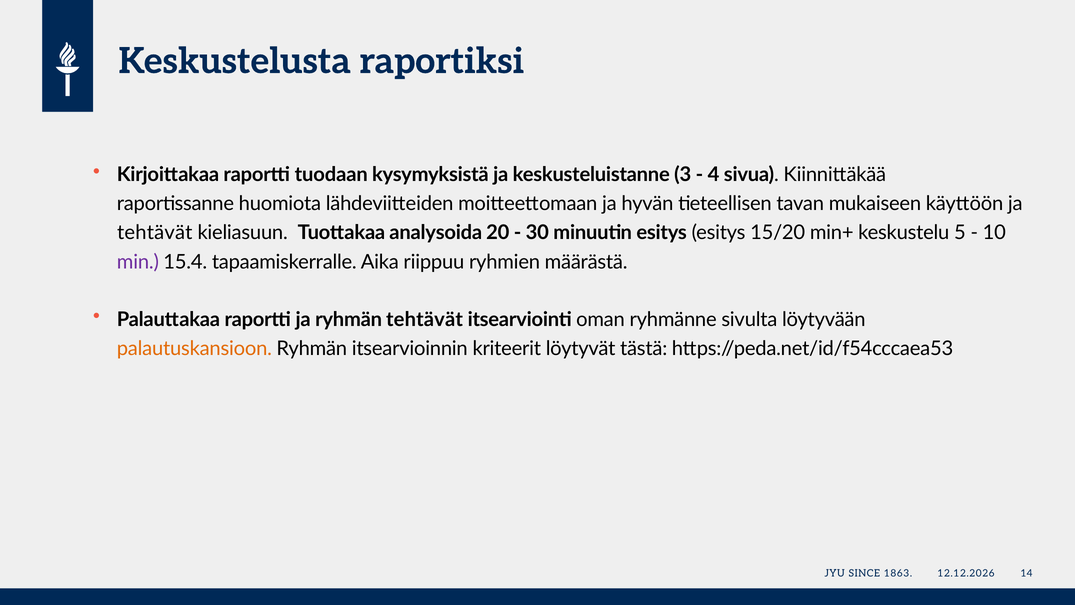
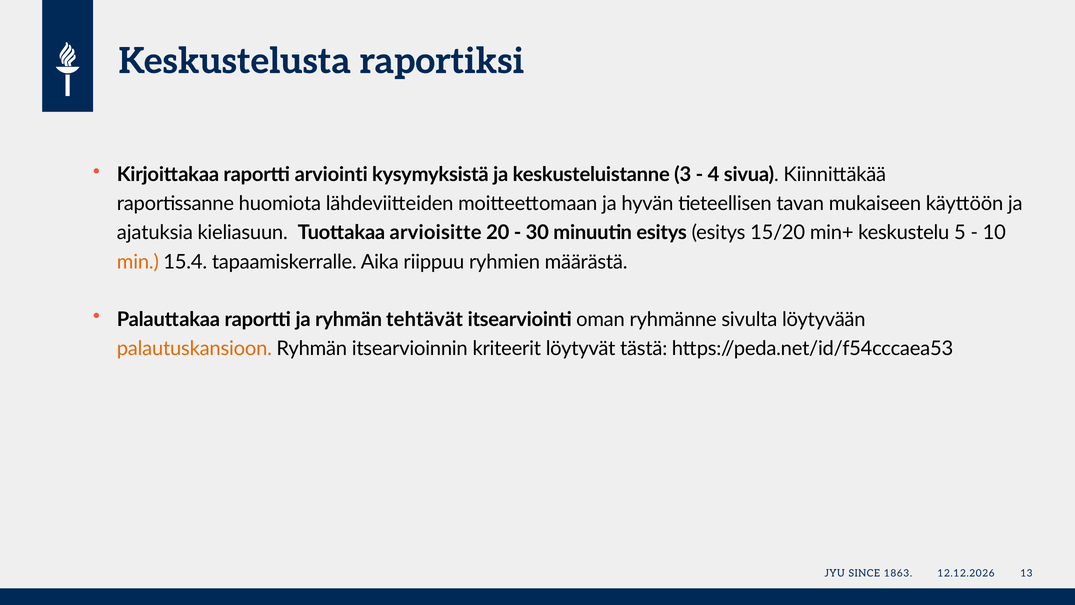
tuodaan: tuodaan -> arviointi (331, 175)
tehtävät: tehtävät -> ajatuksia (155, 233)
analysoida: analysoida -> arvioisitte (436, 233)
min colour: purple -> orange (138, 262)
14: 14 -> 13 (1026, 573)
